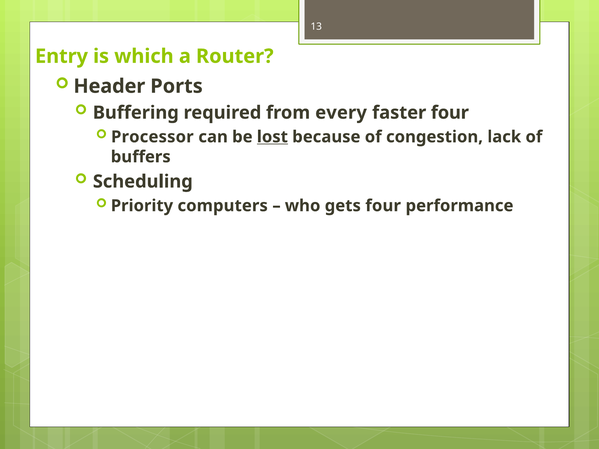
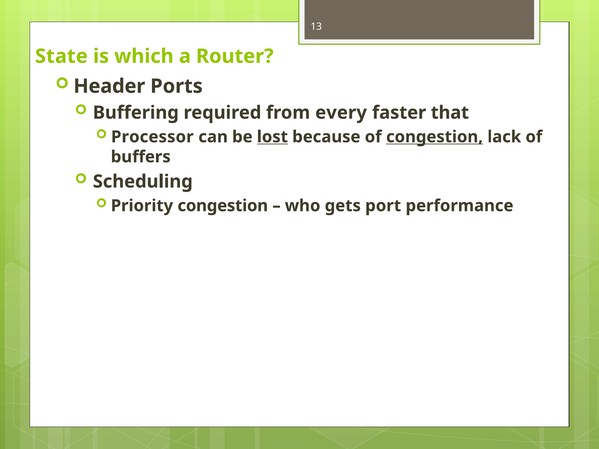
Entry: Entry -> State (61, 56)
faster four: four -> that (450, 113)
congestion underline: none -> present (434, 137)
Priority computers: computers -> congestion (223, 206)
gets four: four -> port (383, 206)
